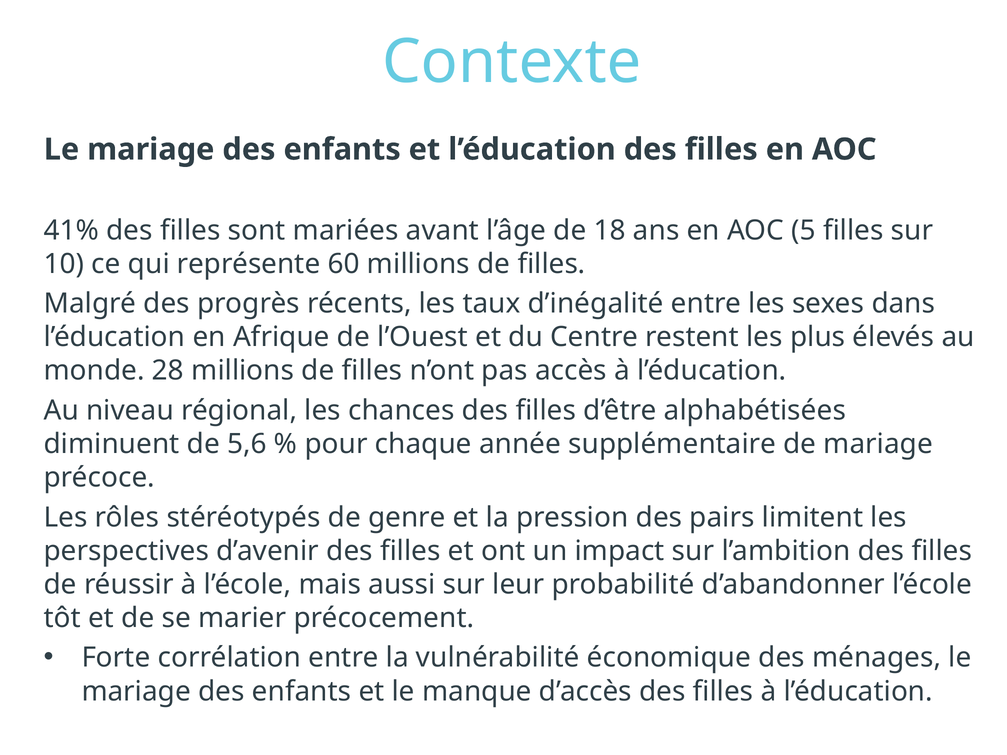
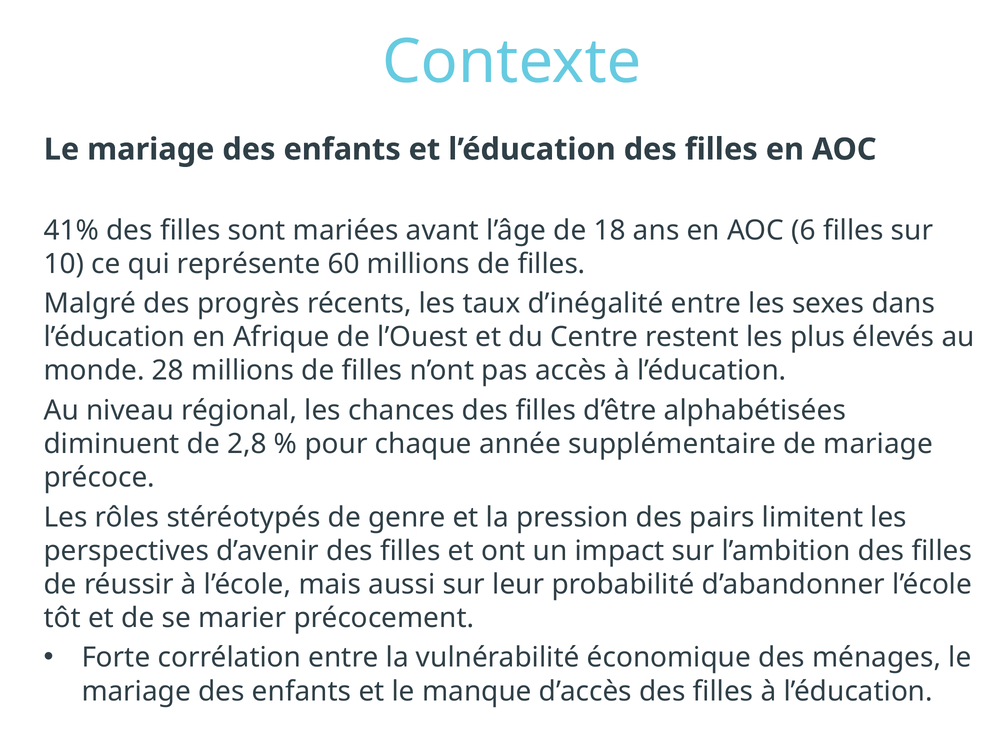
5: 5 -> 6 (804, 230)
5,6: 5,6 -> 2,8 (247, 444)
